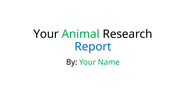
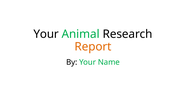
Report colour: blue -> orange (93, 46)
